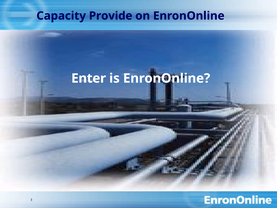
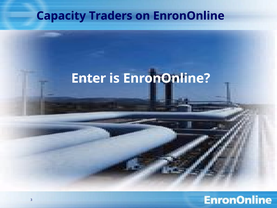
Provide: Provide -> Traders (111, 16)
